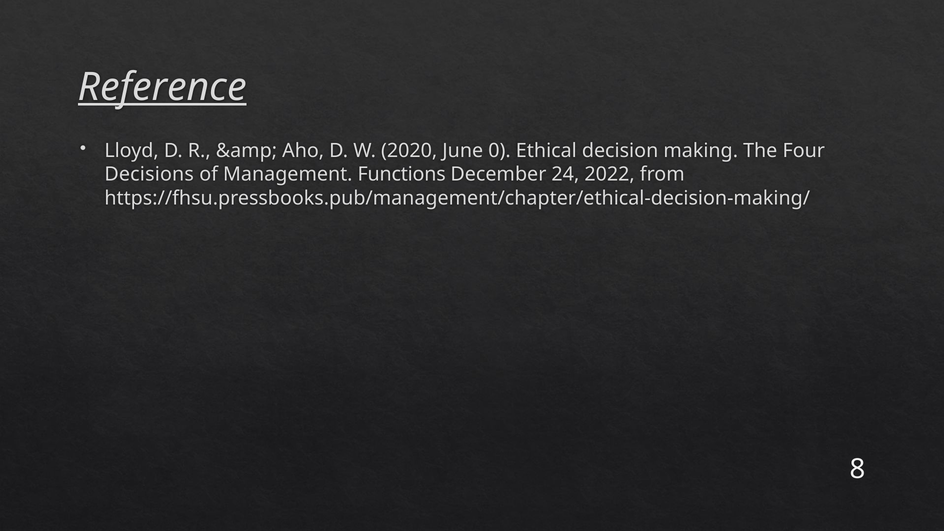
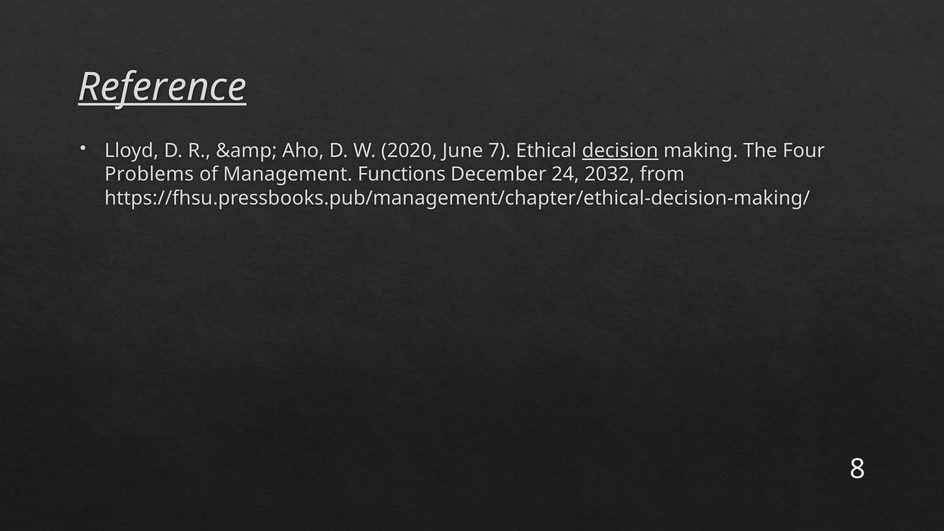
0: 0 -> 7 (500, 151)
decision underline: none -> present (620, 151)
Decisions: Decisions -> Problems (149, 174)
2022: 2022 -> 2032 (610, 174)
